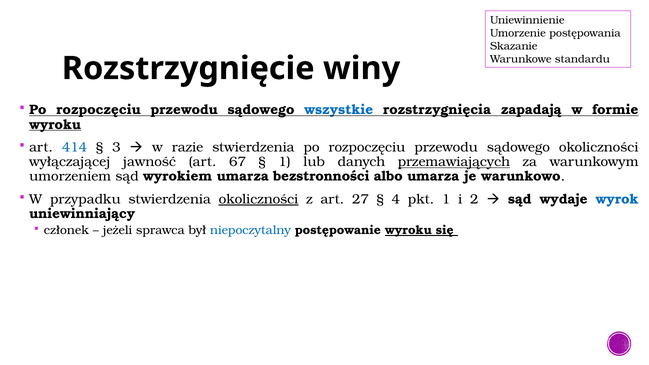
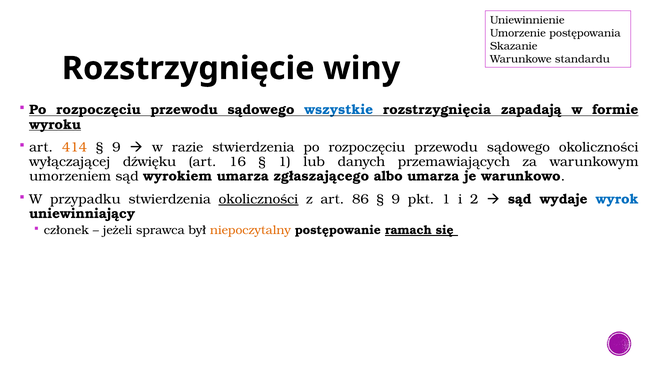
414 colour: blue -> orange (74, 147)
3: 3 -> 9 (116, 147)
jawność: jawność -> dźwięku (150, 162)
67: 67 -> 16 (237, 162)
przemawiających underline: present -> none (454, 162)
bezstronności: bezstronności -> zgłaszającego (321, 177)
27: 27 -> 86 (360, 199)
4: 4 -> 9 (396, 199)
niepoczytalny colour: blue -> orange (250, 230)
postępowanie wyroku: wyroku -> ramach (408, 230)
